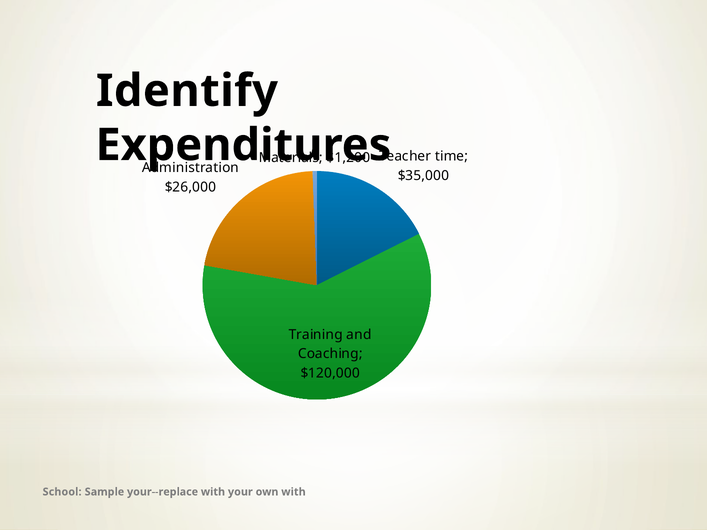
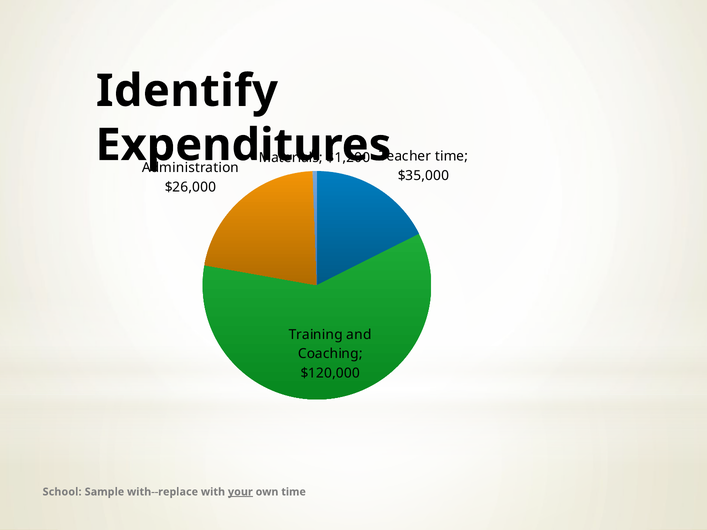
your--replace: your--replace -> with--replace (163, 492)
your underline: none -> present (240, 492)
own with: with -> time (294, 492)
